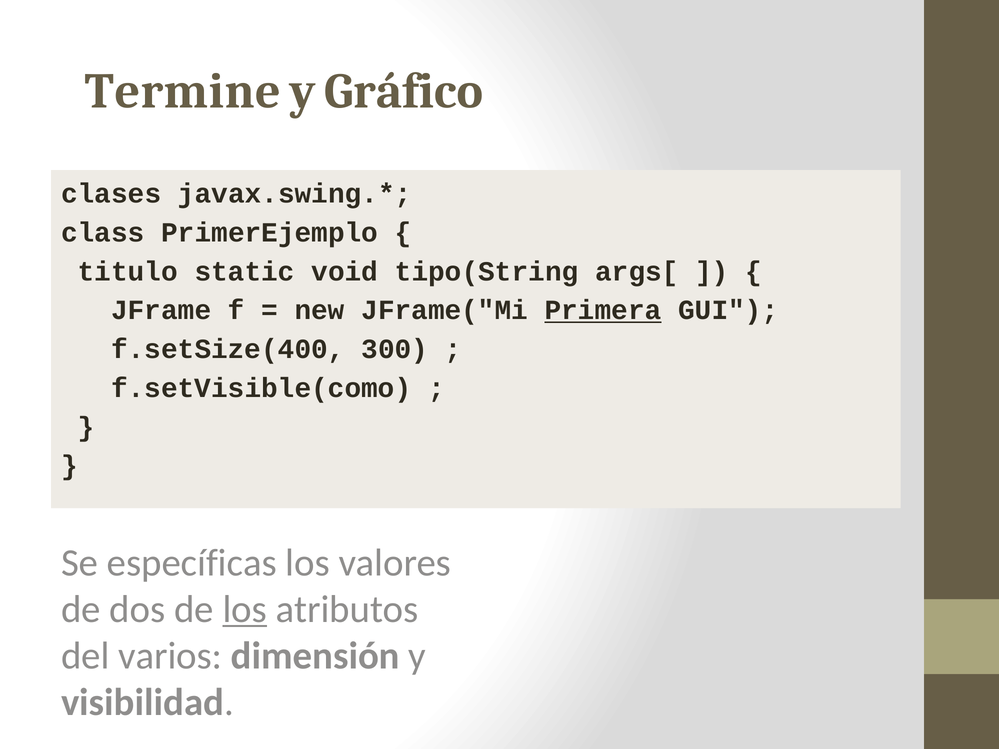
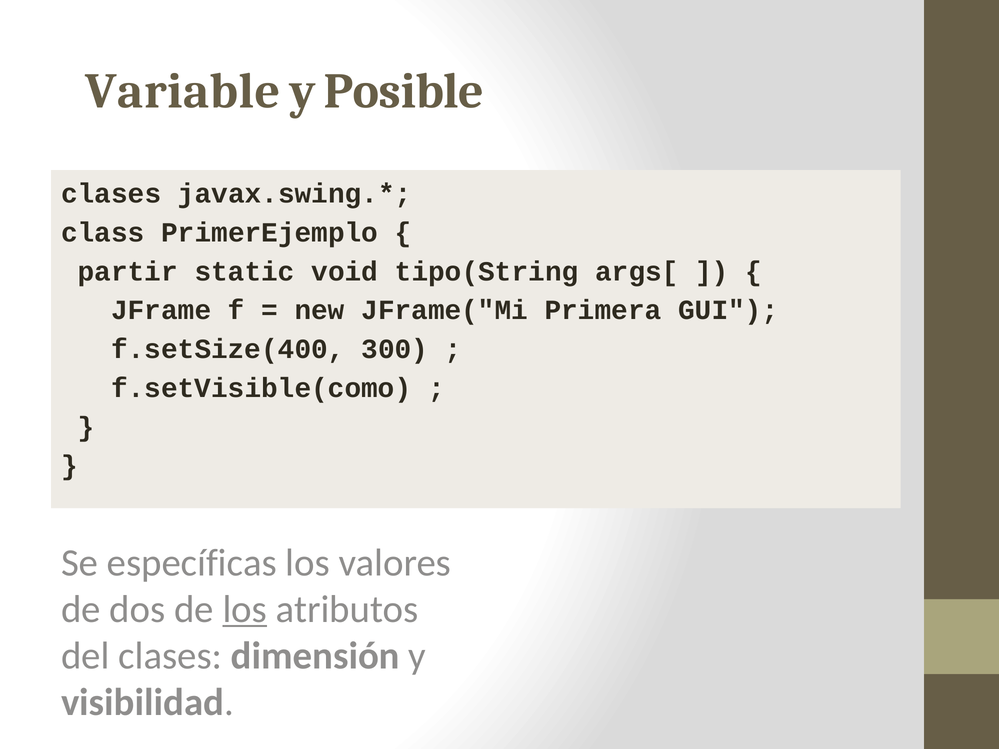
Termine: Termine -> Variable (183, 91)
Gráfico: Gráfico -> Posible (404, 91)
titulo: titulo -> partir (128, 272)
Primera underline: present -> none (603, 310)
del varios: varios -> clases (170, 656)
